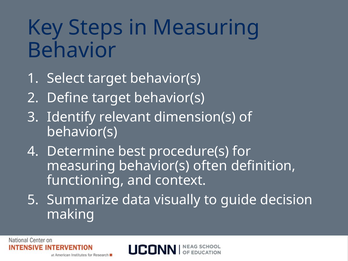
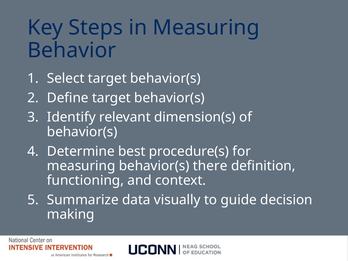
often: often -> there (210, 166)
